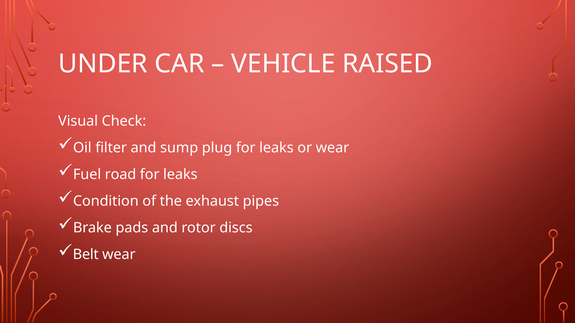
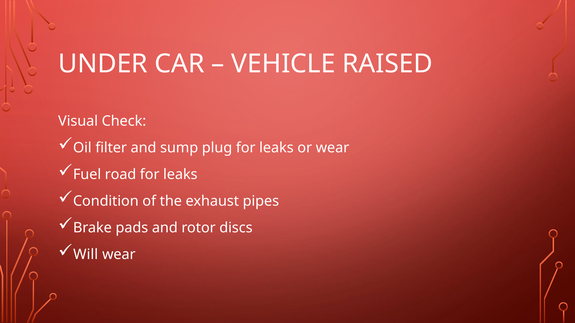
Belt: Belt -> Will (86, 255)
